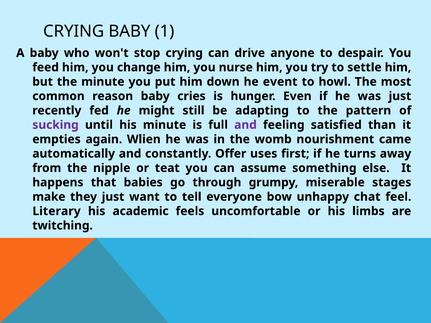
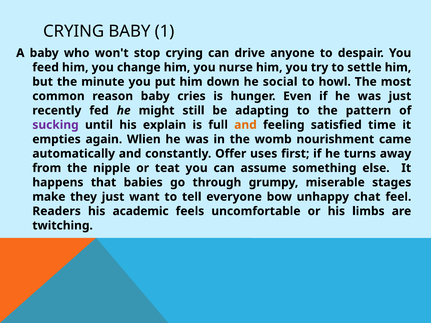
event: event -> social (280, 82)
his minute: minute -> explain (165, 125)
and colour: purple -> orange (245, 125)
than: than -> time (382, 125)
Literary: Literary -> Readers (57, 211)
